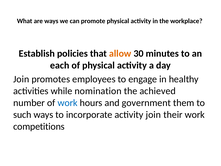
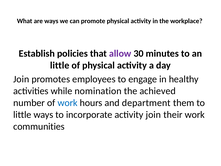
allow colour: orange -> purple (120, 54)
each: each -> little (60, 65)
government: government -> department (146, 103)
such: such -> little (22, 114)
competitions: competitions -> communities (39, 126)
